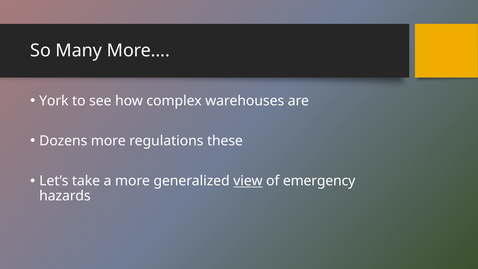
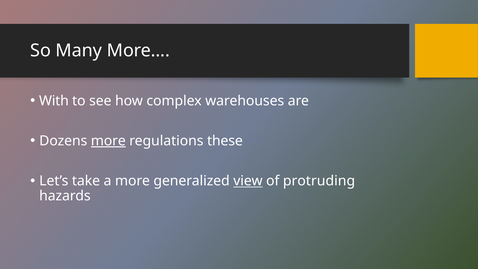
York: York -> With (54, 101)
more underline: none -> present (108, 141)
emergency: emergency -> protruding (319, 181)
